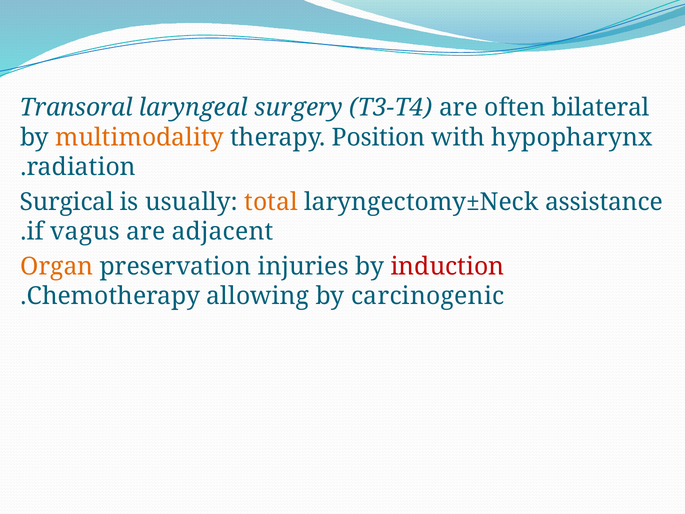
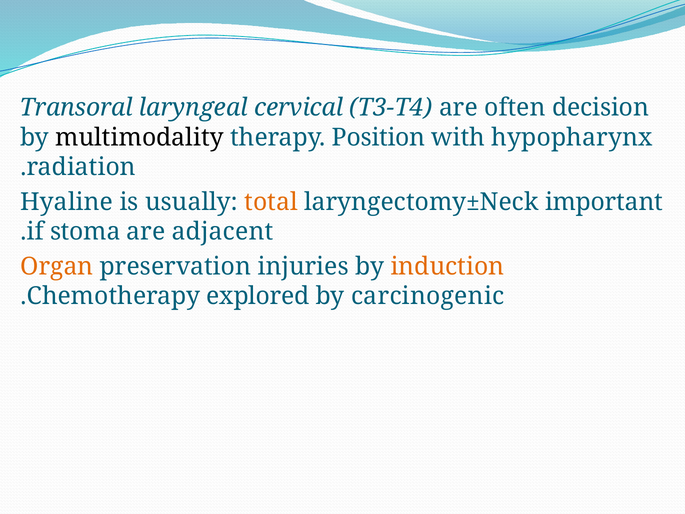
surgery: surgery -> cervical (299, 108)
bilateral: bilateral -> decision (601, 108)
multimodality colour: orange -> black (139, 137)
Surgical: Surgical -> Hyaline (67, 202)
assistance: assistance -> important (604, 202)
vagus: vagus -> stoma (85, 232)
induction colour: red -> orange (447, 266)
allowing: allowing -> explored (258, 296)
